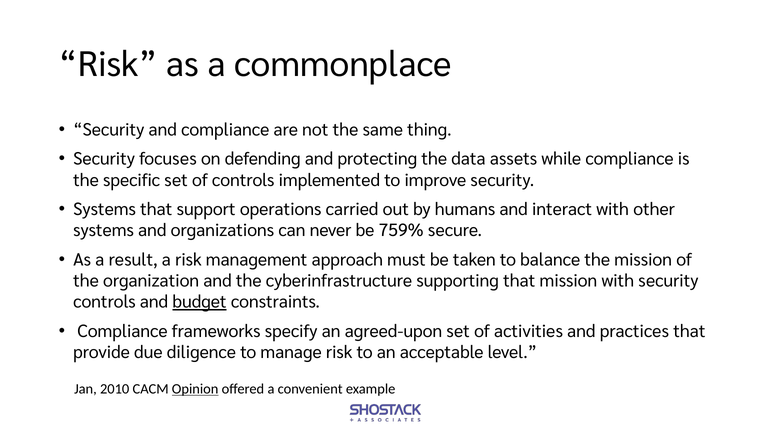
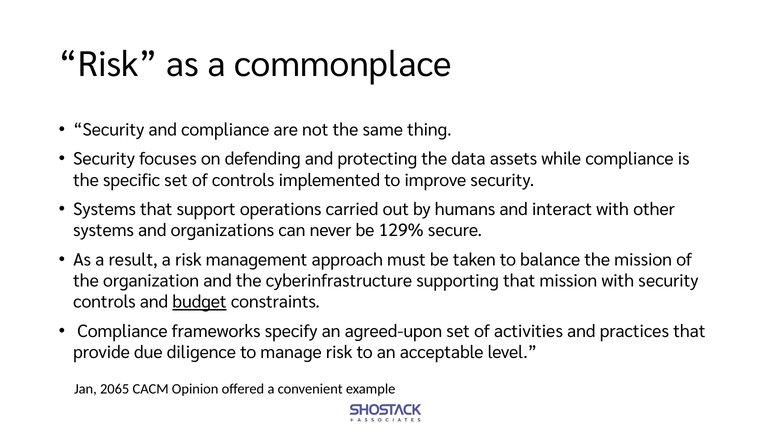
759%: 759% -> 129% (401, 231)
2010: 2010 -> 2065 (115, 390)
Opinion underline: present -> none (195, 390)
